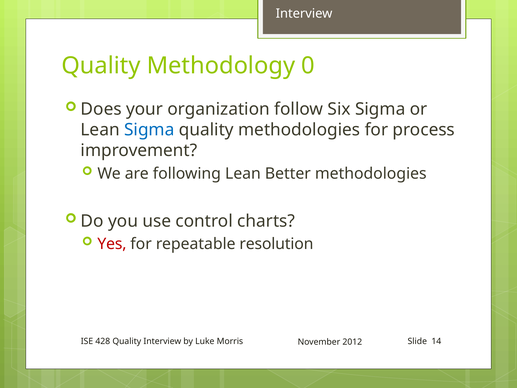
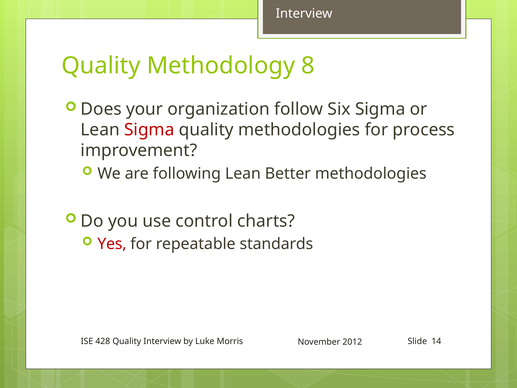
0: 0 -> 8 (308, 66)
Sigma colour: blue -> red (149, 130)
resolution: resolution -> standards (276, 244)
